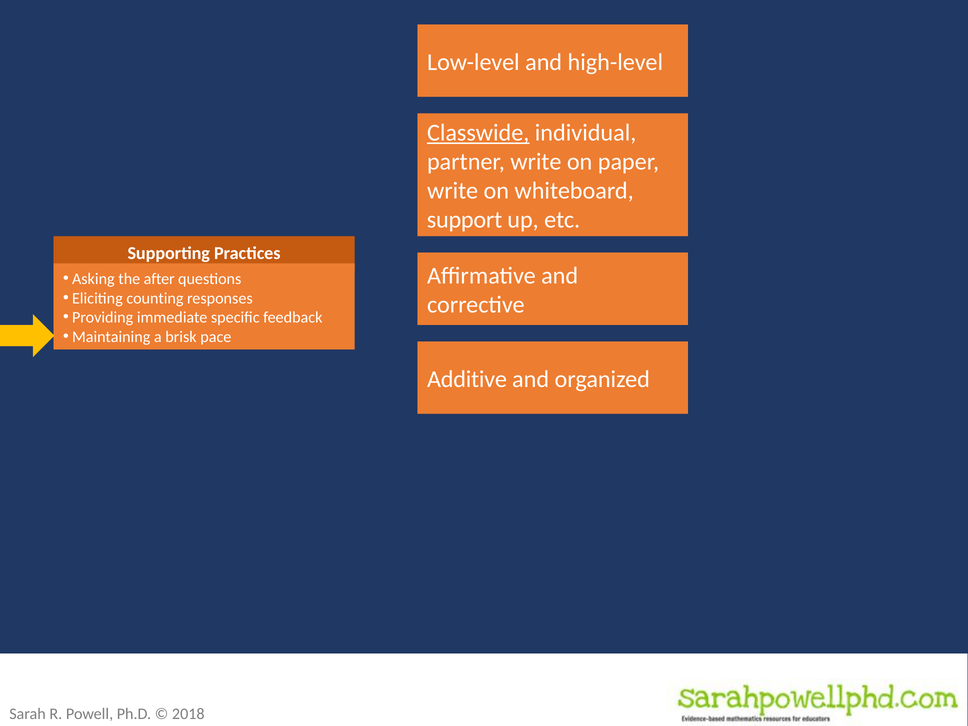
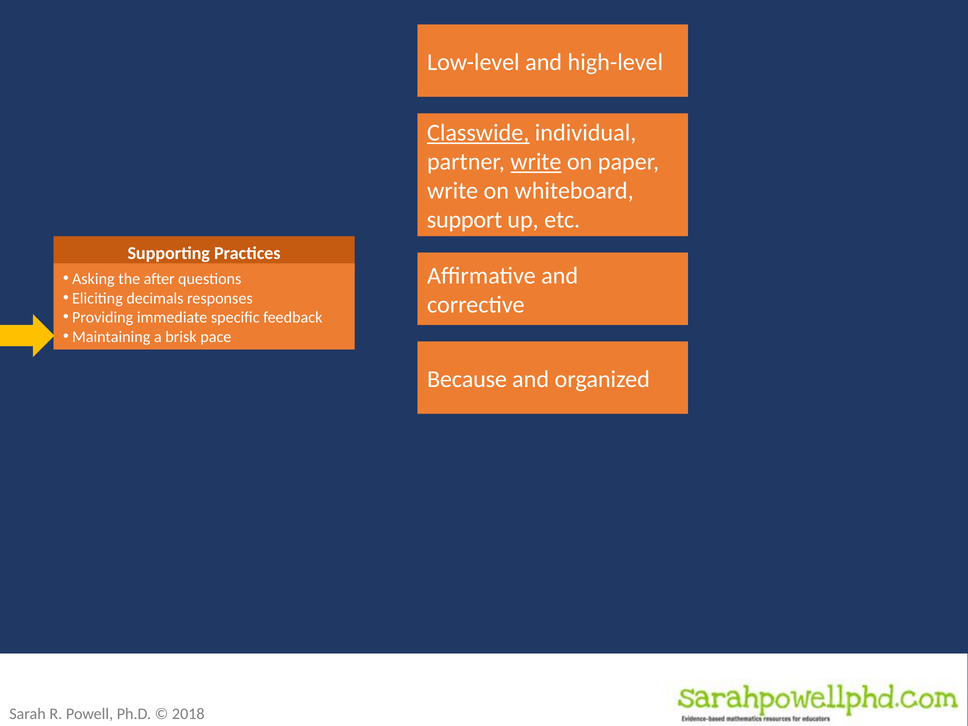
write underline: none -> present (536, 162)
counting: counting -> decimals (155, 298)
Additive: Additive -> Because (467, 379)
